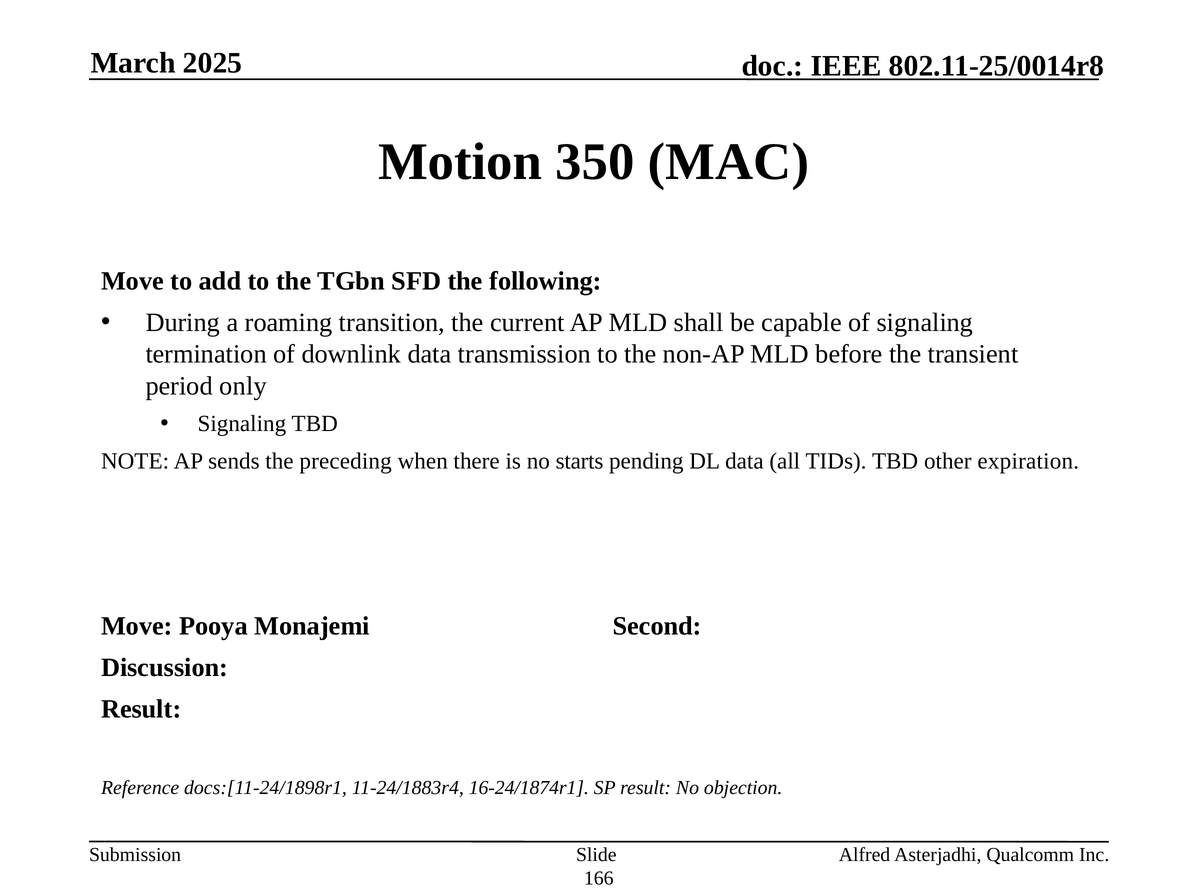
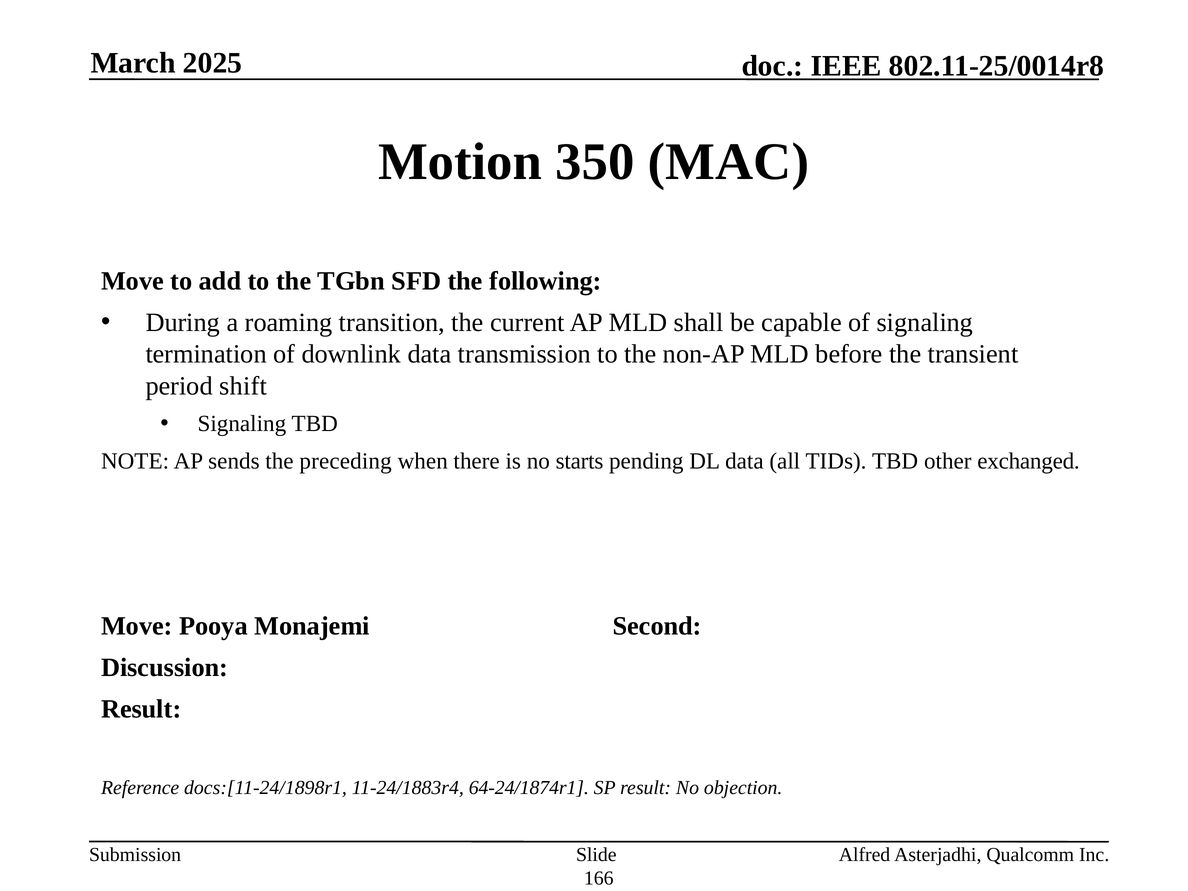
only: only -> shift (243, 386)
expiration: expiration -> exchanged (1029, 461)
16-24/1874r1: 16-24/1874r1 -> 64-24/1874r1 (529, 788)
